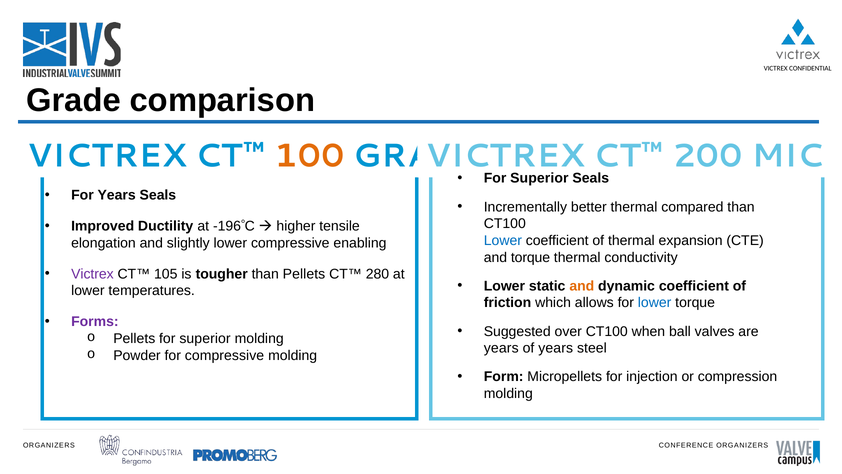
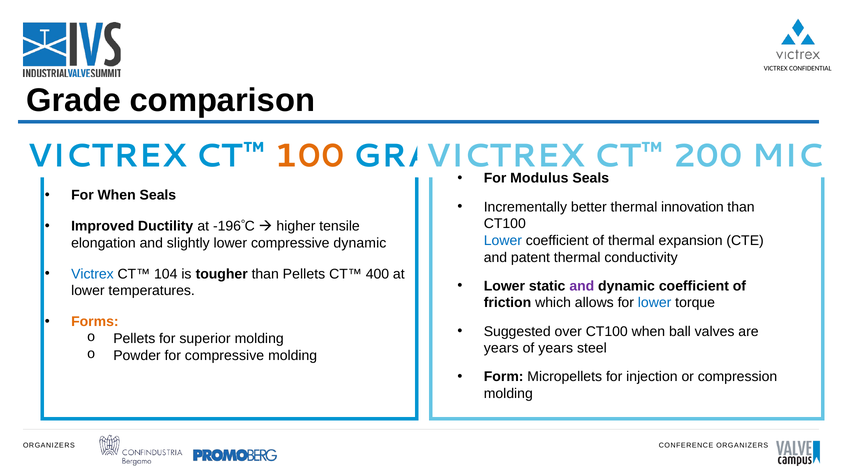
Superior: Superior -> Modulus (539, 178)
For Years: Years -> When (117, 195)
compared: compared -> innovation (692, 207)
compressive enabling: enabling -> dynamic (360, 243)
and torque: torque -> patent (530, 257)
Victrex colour: purple -> blue (92, 274)
105: 105 -> 104 (166, 274)
280: 280 -> 400 (377, 274)
and colour: orange -> purple (582, 286)
Forms colour: purple -> orange (95, 321)
